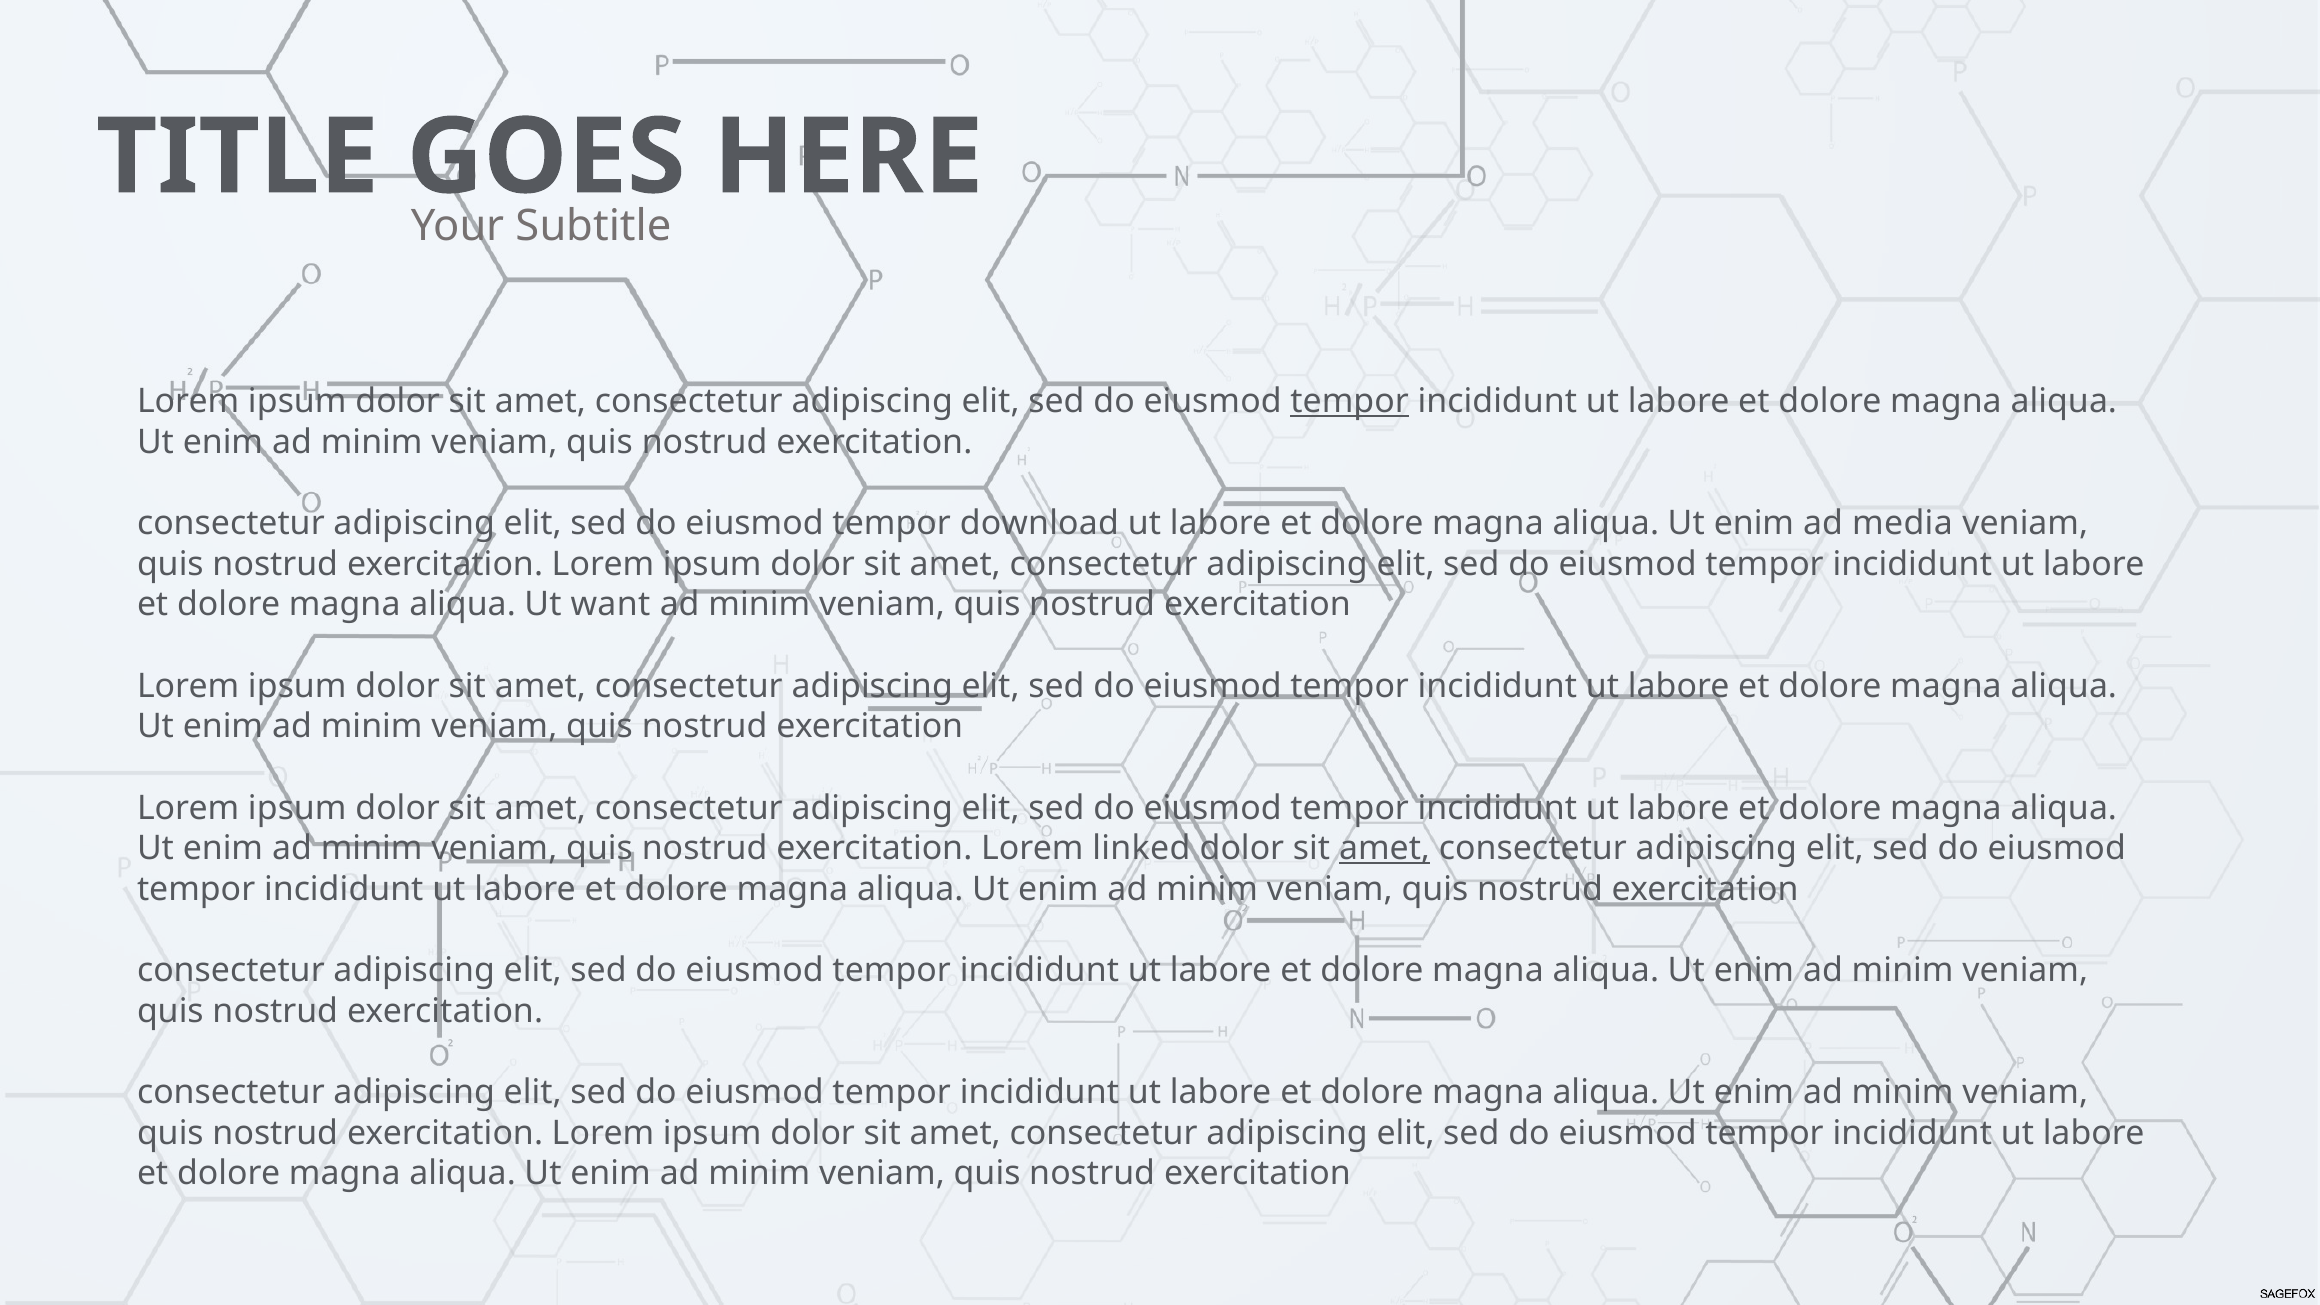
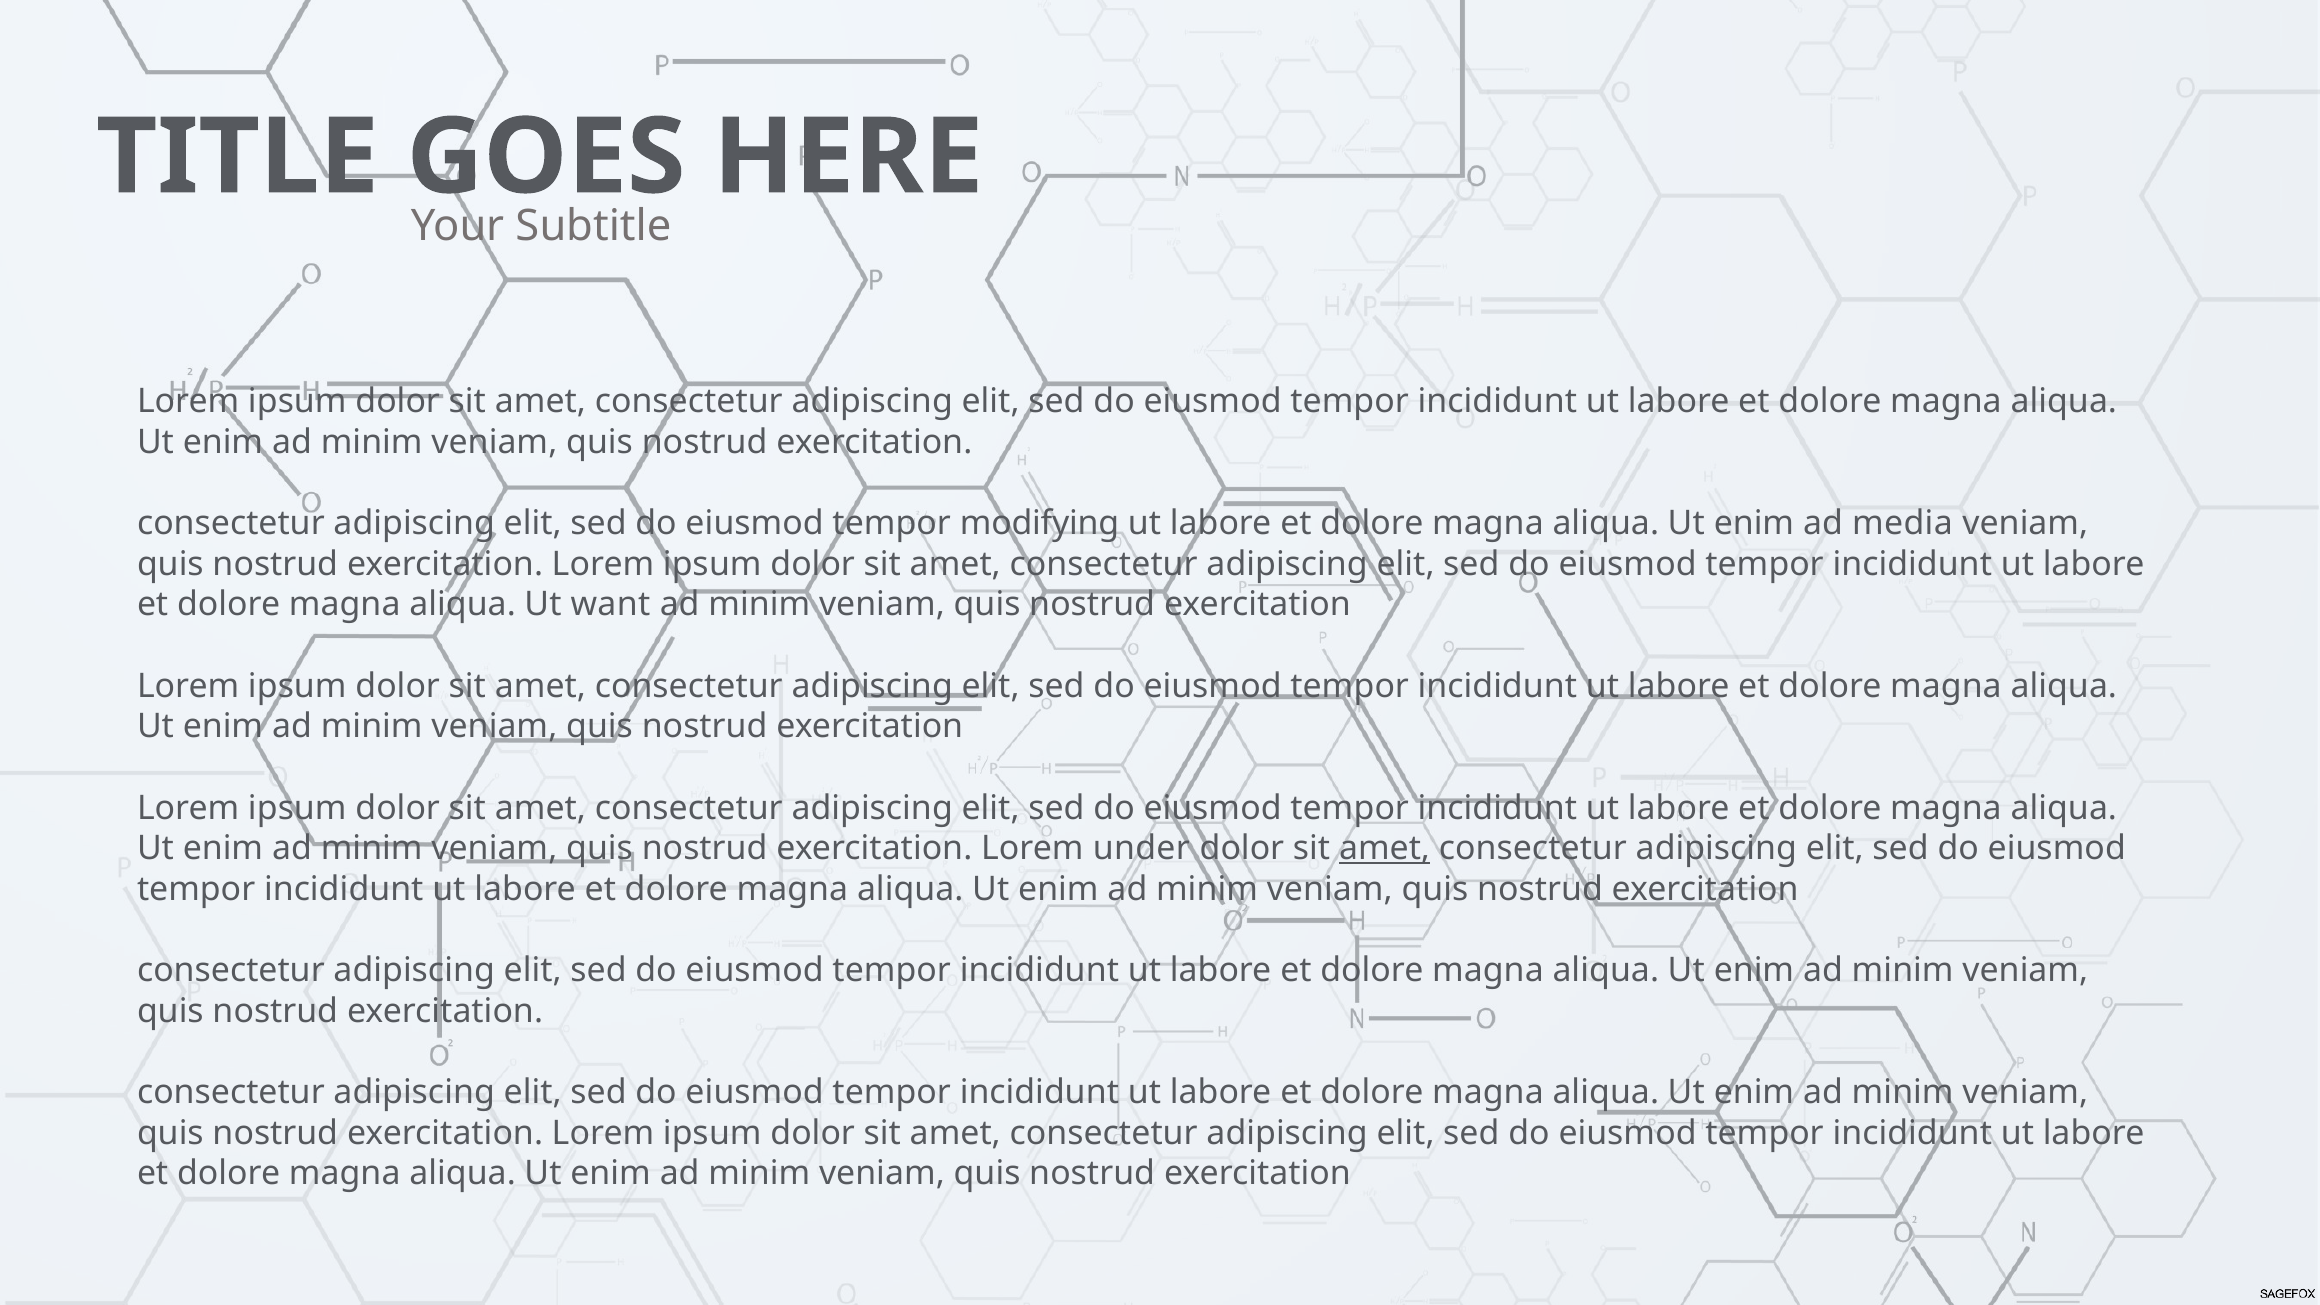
tempor underline: present -> none (1350, 402)
download: download -> modifying (1040, 524)
linked: linked -> under (1141, 849)
